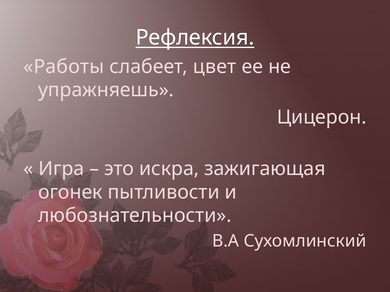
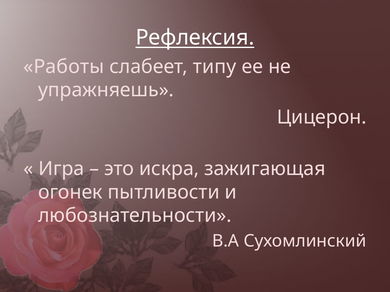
цвет: цвет -> типу (215, 67)
